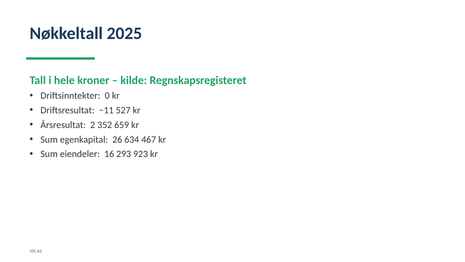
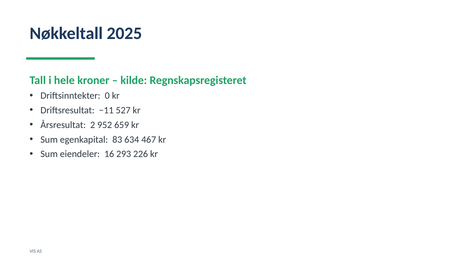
352: 352 -> 952 (105, 125)
26: 26 -> 83 (117, 139)
923: 923 -> 226 (141, 154)
